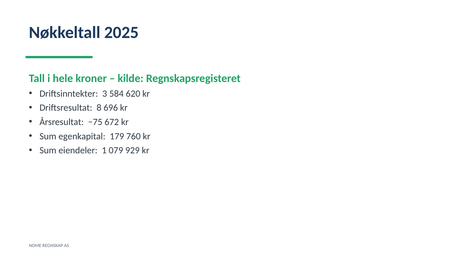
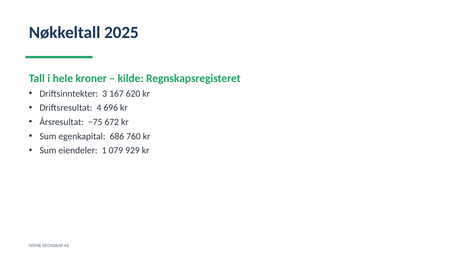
584: 584 -> 167 (116, 93)
8: 8 -> 4 (99, 108)
179: 179 -> 686 (117, 136)
